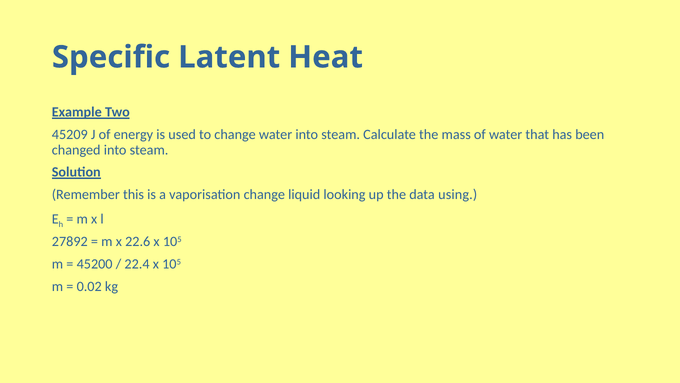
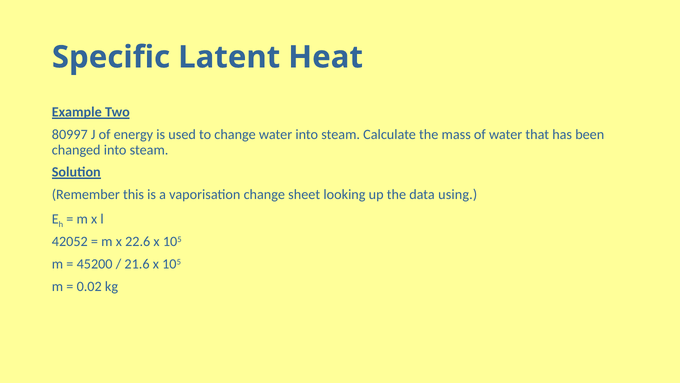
45209: 45209 -> 80997 (70, 134)
liquid: liquid -> sheet (304, 194)
27892: 27892 -> 42052 (70, 241)
22.4: 22.4 -> 21.6 (137, 264)
